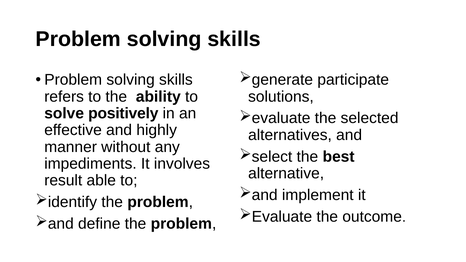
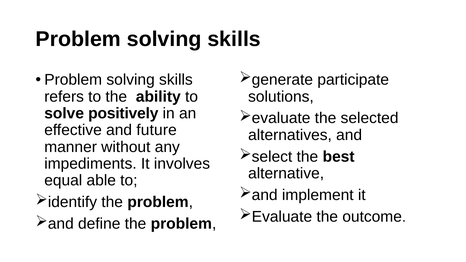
highly: highly -> future (157, 130)
result: result -> equal (63, 181)
